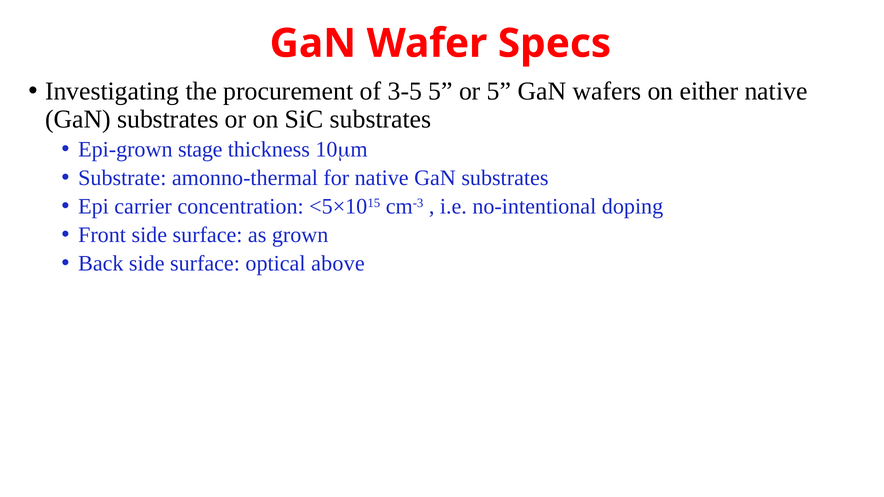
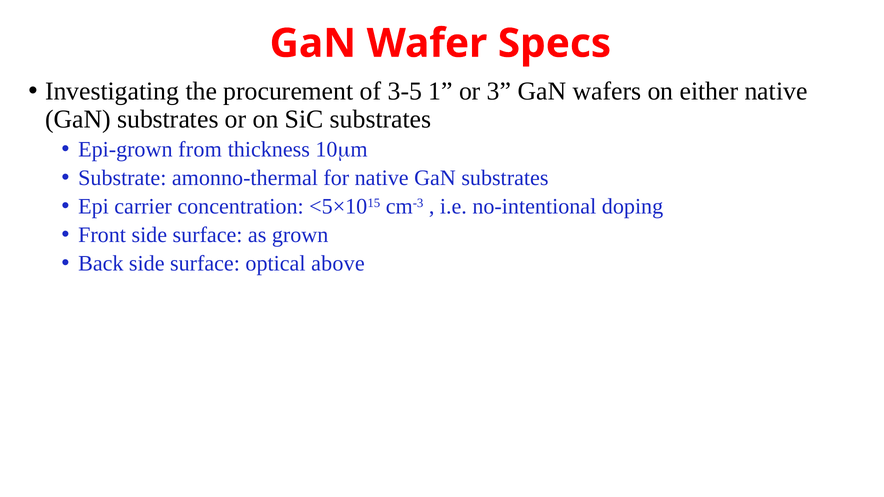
3-5 5: 5 -> 1 (441, 91)
or 5: 5 -> 3 (499, 91)
stage: stage -> from (200, 150)
